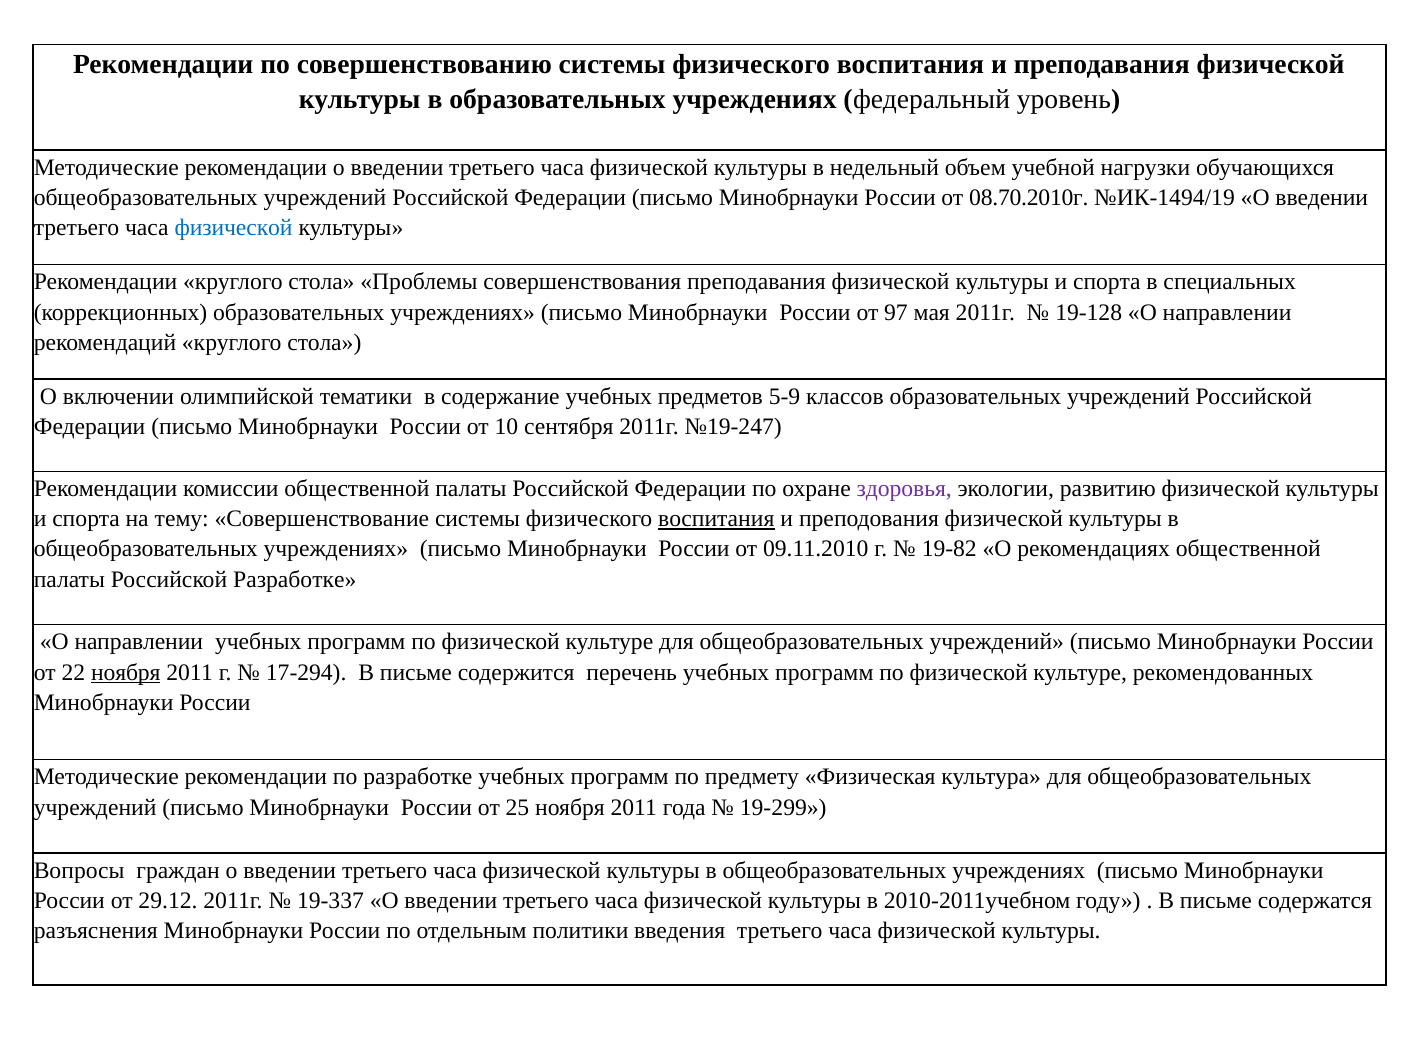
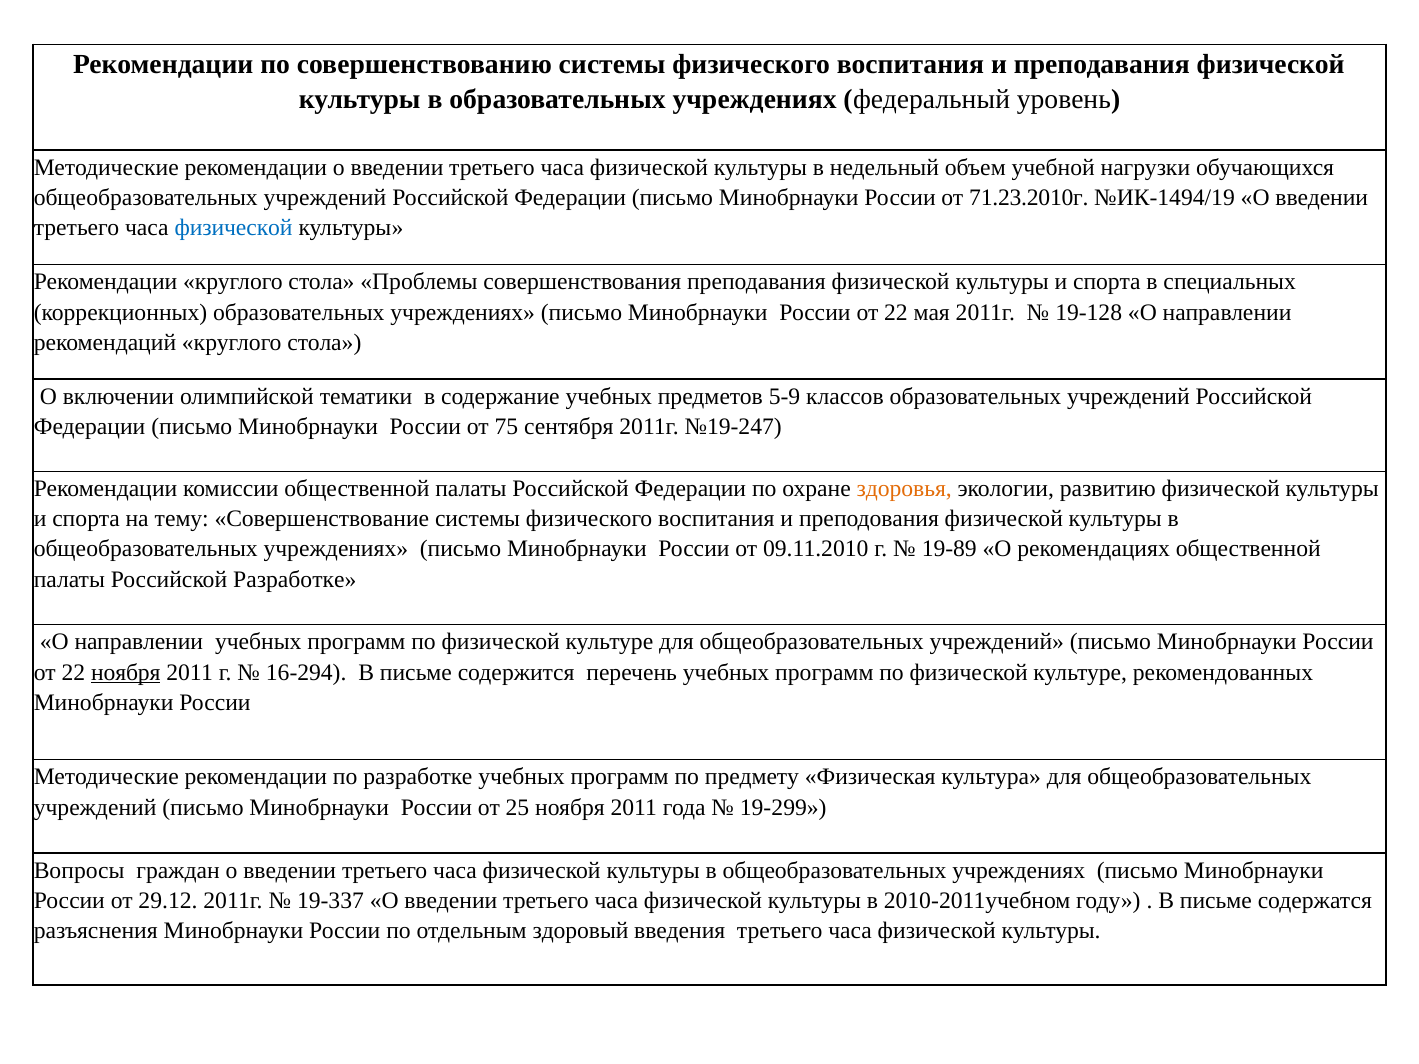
08.70.2010г: 08.70.2010г -> 71.23.2010г (1029, 198)
97: 97 -> 22 (896, 312)
10: 10 -> 75 (506, 427)
здоровья colour: purple -> orange (904, 489)
воспитания underline: present -> none (716, 519)
19-82: 19-82 -> 19-89 (949, 549)
17-294: 17-294 -> 16-294 (306, 672)
политики: политики -> здоровый (581, 931)
